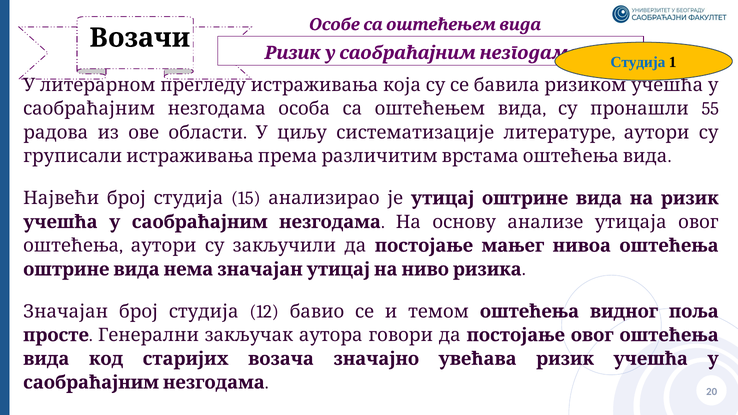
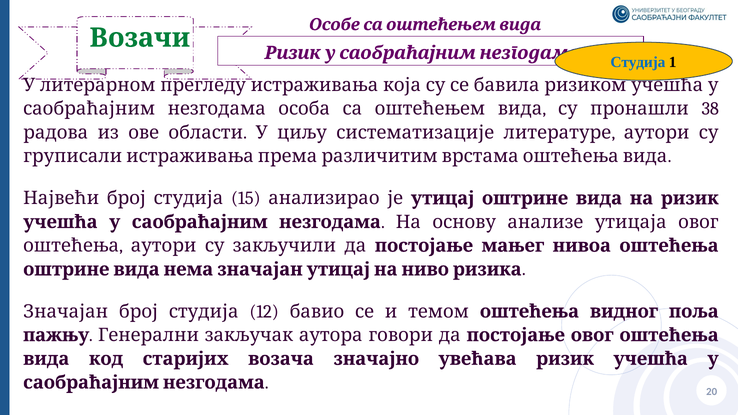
Возачи colour: black -> green (140, 38)
55: 55 -> 38 (710, 109)
просте: просте -> пажњу (56, 335)
